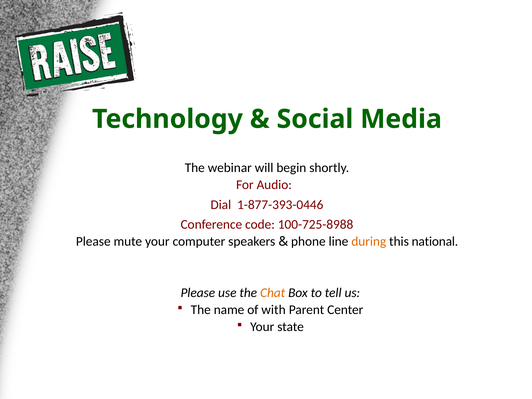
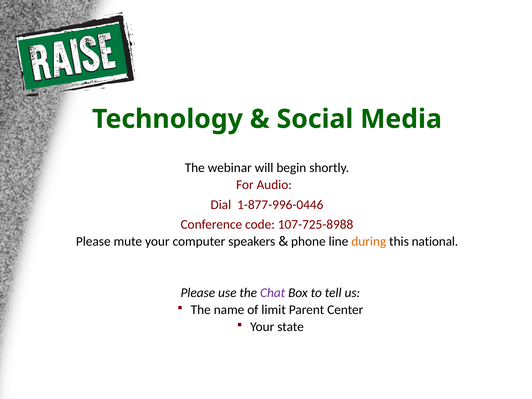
1-877-393-0446: 1-877-393-0446 -> 1-877-996-0446 (280, 205)
100-725-8988: 100-725-8988 -> 107-725-8988 (316, 225)
Chat colour: orange -> purple (273, 293)
with: with -> limit (274, 310)
